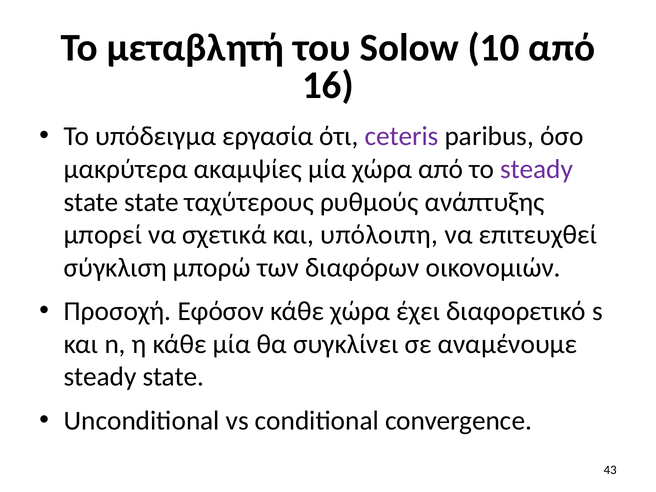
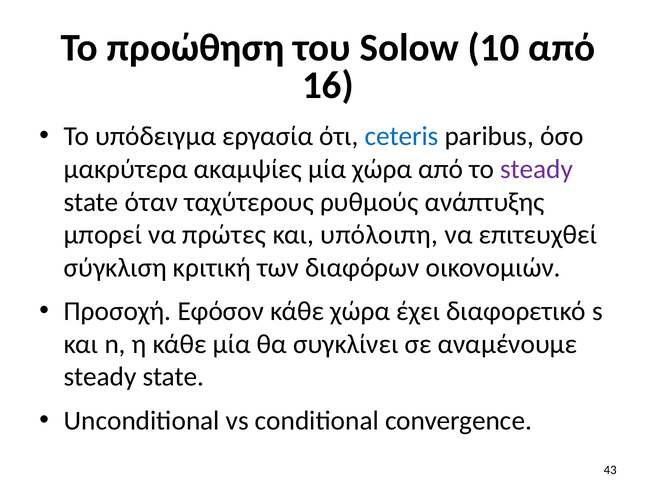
μεταβλητή: μεταβλητή -> προώθηση (195, 48)
ceteris colour: purple -> blue (402, 136)
state state: state -> όταν (151, 202)
σχετικά: σχετικά -> πρώτες (224, 235)
μπορώ: μπορώ -> κριτική (212, 268)
